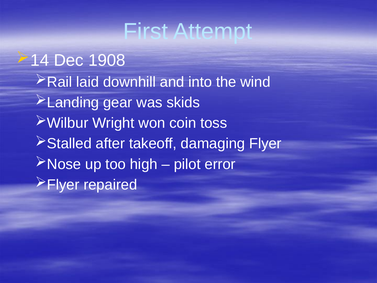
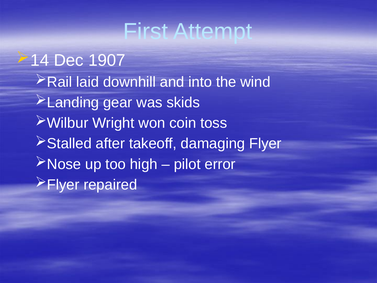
1908: 1908 -> 1907 (107, 60)
